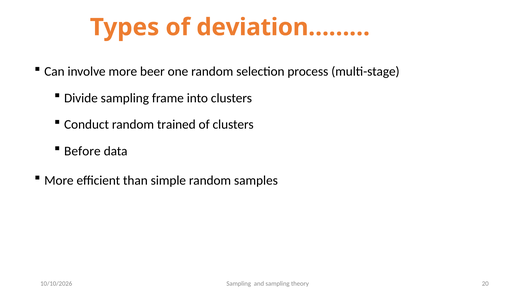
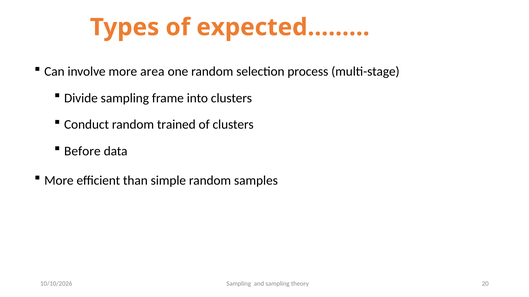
deviation………: deviation……… -> expected……… (283, 27)
beer: beer -> area (152, 72)
